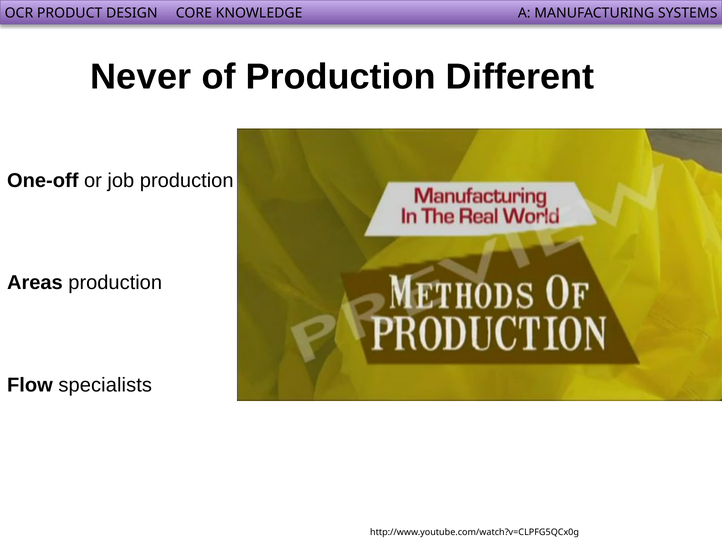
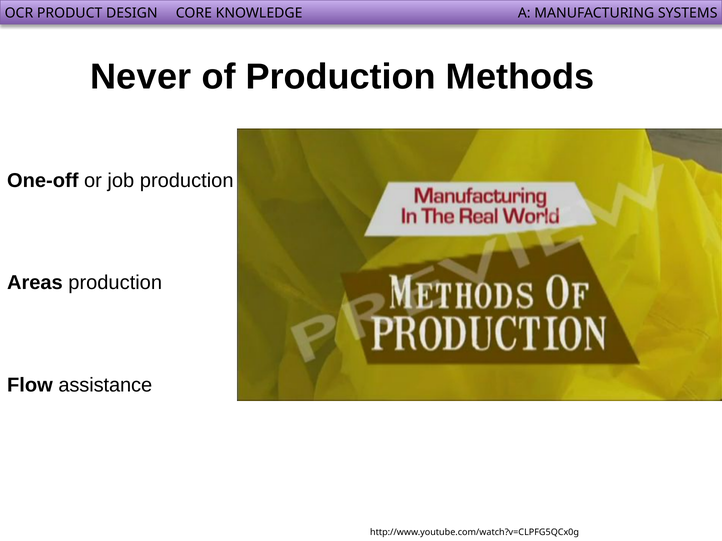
Different: Different -> Methods (520, 77)
specialists: specialists -> assistance (105, 385)
